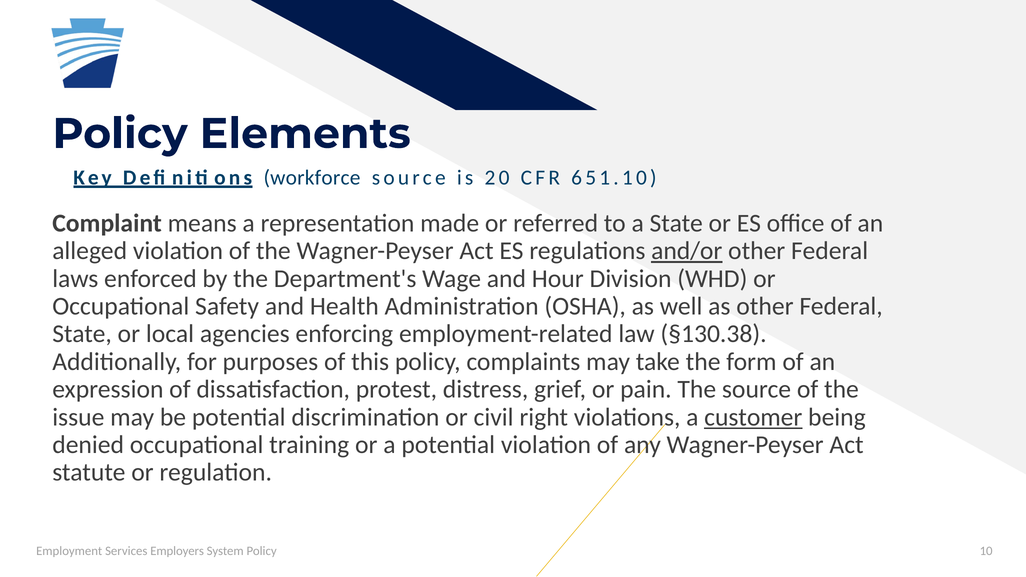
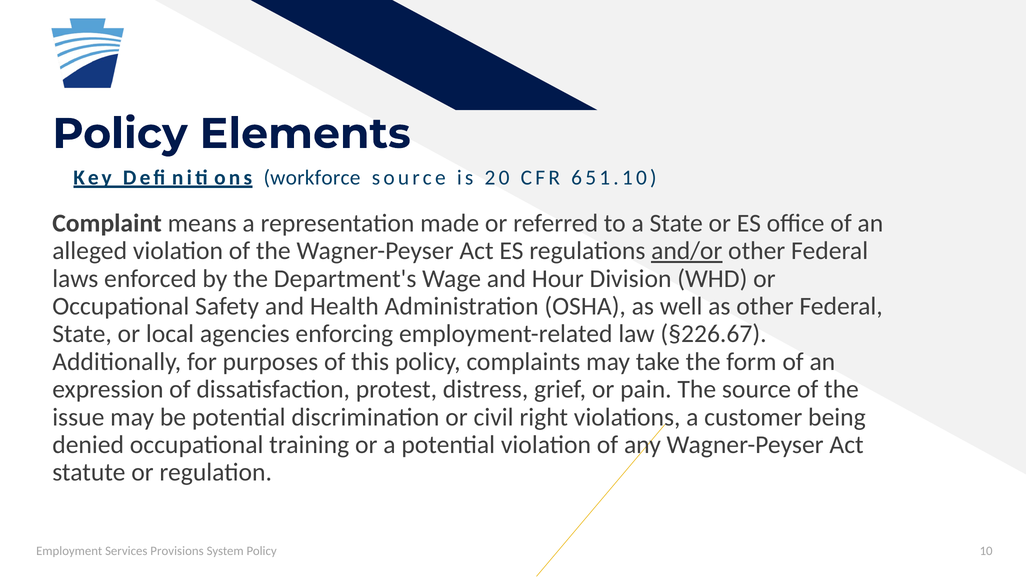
§130.38: §130.38 -> §226.67 (714, 334)
customer underline: present -> none (753, 417)
Employers: Employers -> Provisions (177, 551)
